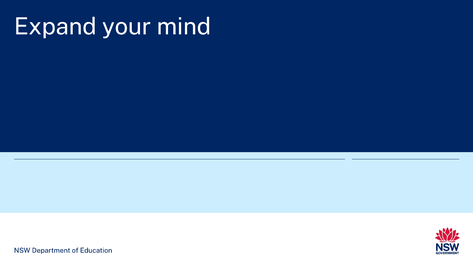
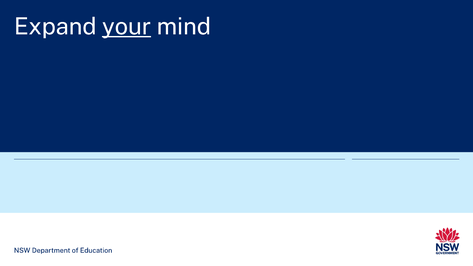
your underline: none -> present (127, 27)
